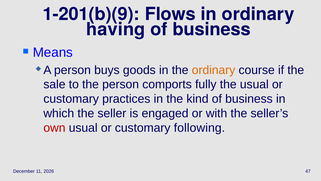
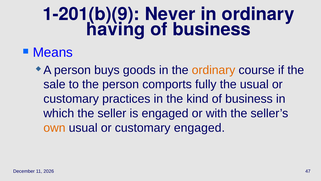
Flows: Flows -> Never (170, 14)
own colour: red -> orange (54, 128)
customary following: following -> engaged (199, 128)
